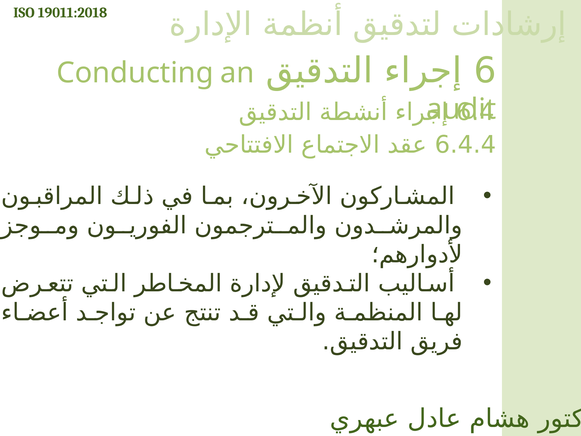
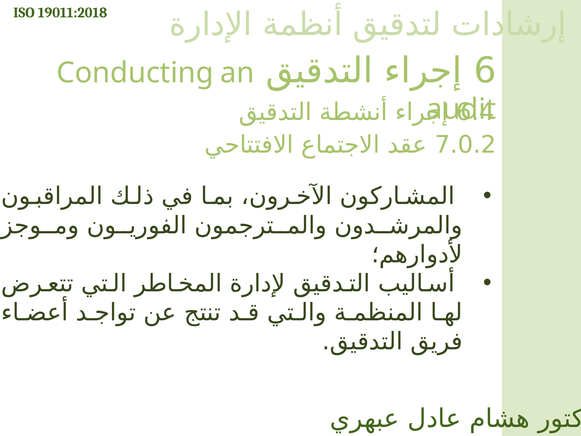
6.4.4: 6.4.4 -> 7.0.2 (466, 145)
